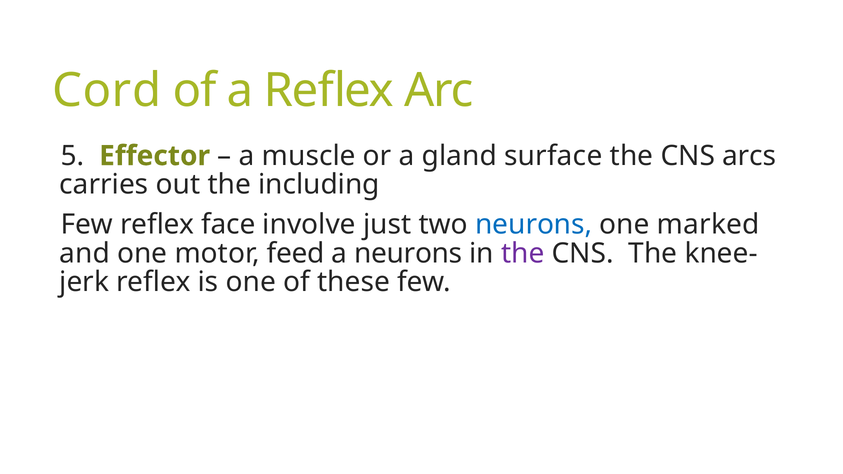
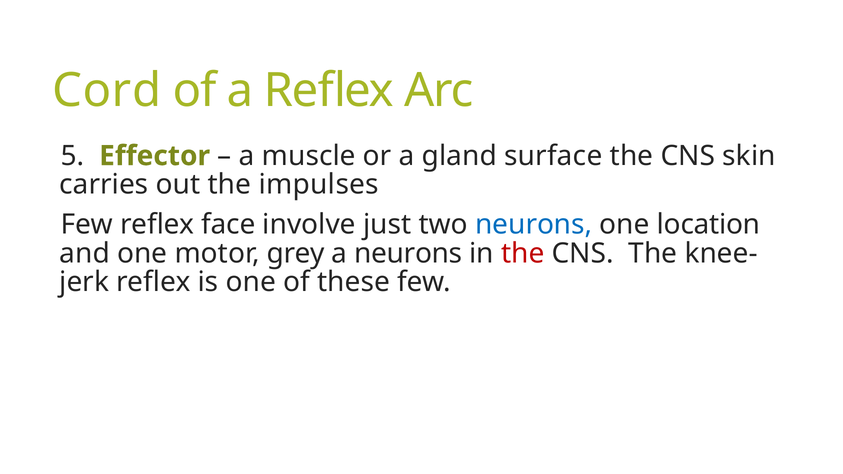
arcs: arcs -> skin (749, 156)
including: including -> impulses (319, 185)
marked: marked -> location (709, 225)
feed: feed -> grey (296, 253)
the colour: purple -> red (523, 253)
